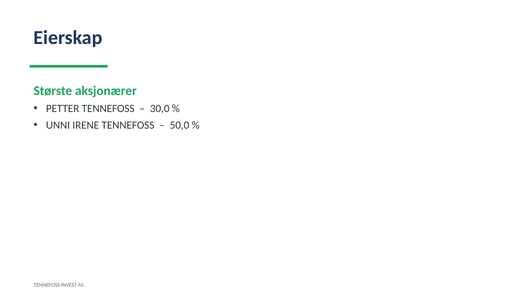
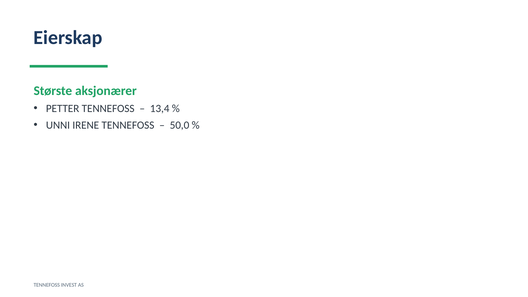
30,0: 30,0 -> 13,4 (160, 109)
